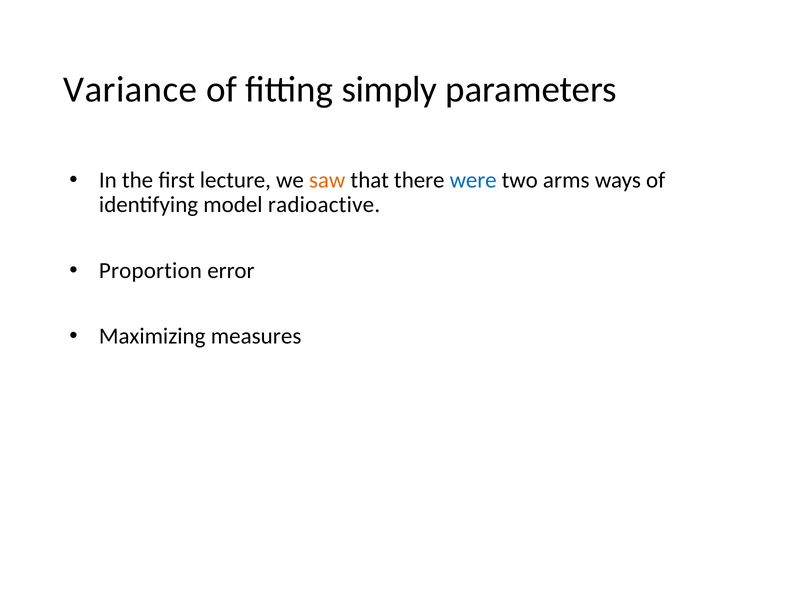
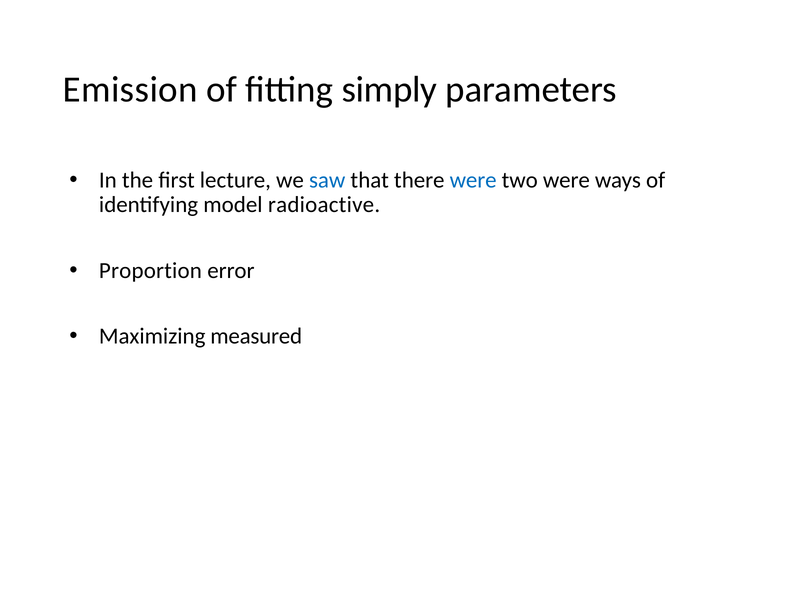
Variance: Variance -> Emission (130, 90)
saw colour: orange -> blue (327, 180)
two arms: arms -> were (566, 180)
measures: measures -> measured (256, 336)
